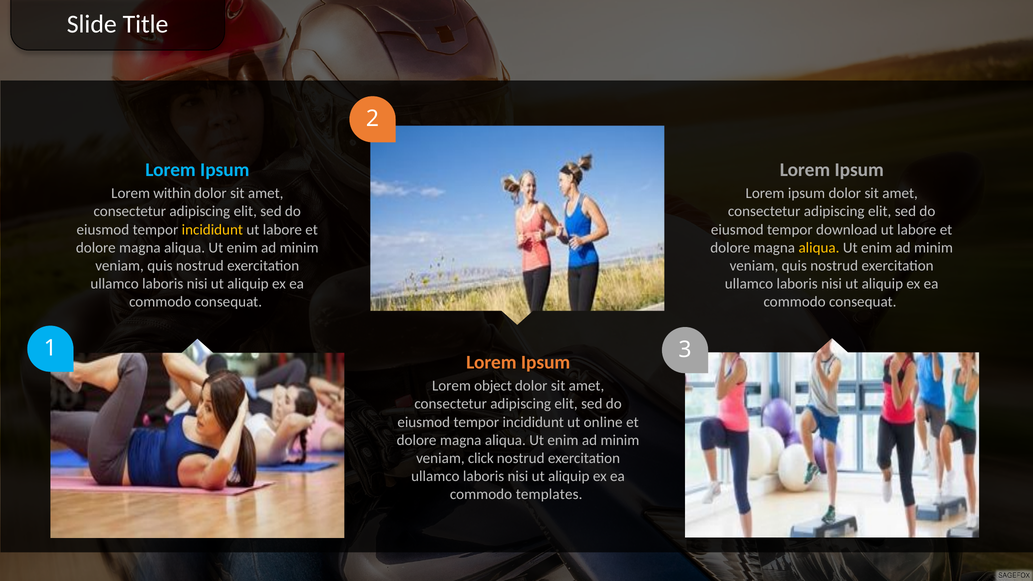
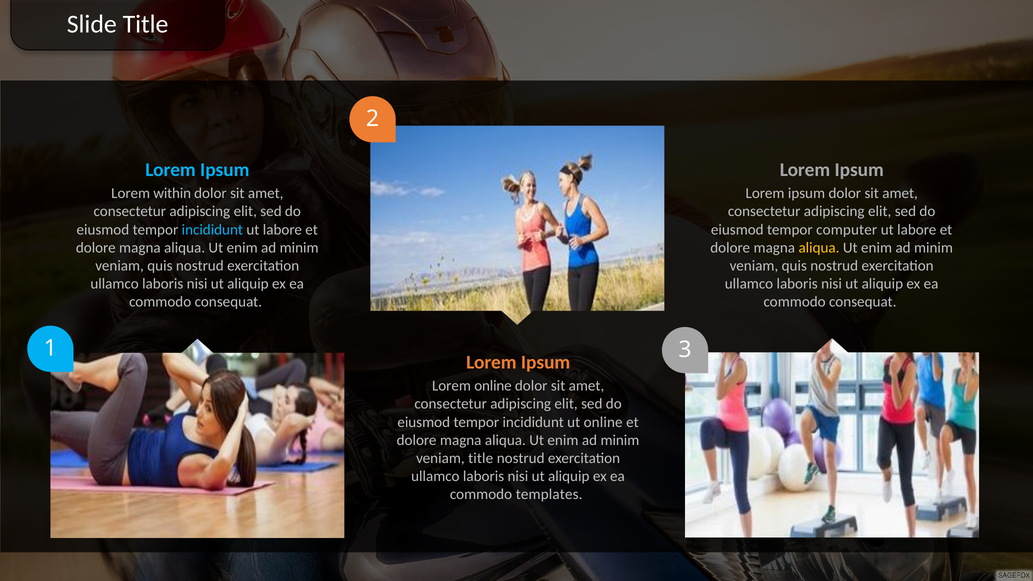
incididunt colour: yellow -> light blue (212, 230)
download: download -> computer (847, 230)
Lorem object: object -> online (493, 386)
veniam click: click -> title (481, 458)
